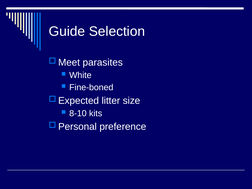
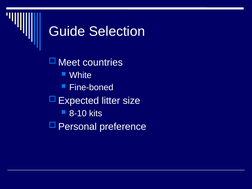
parasites: parasites -> countries (103, 62)
